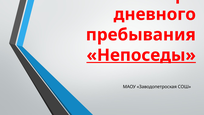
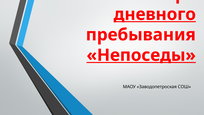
дневного underline: none -> present (155, 14)
